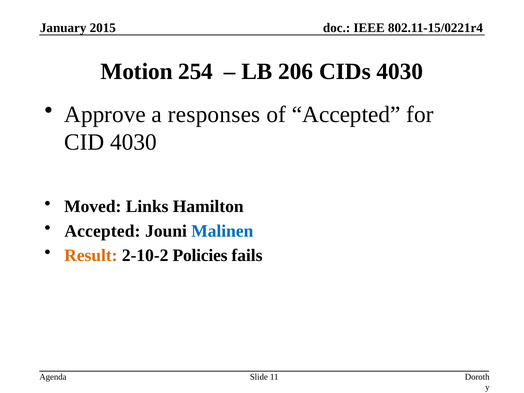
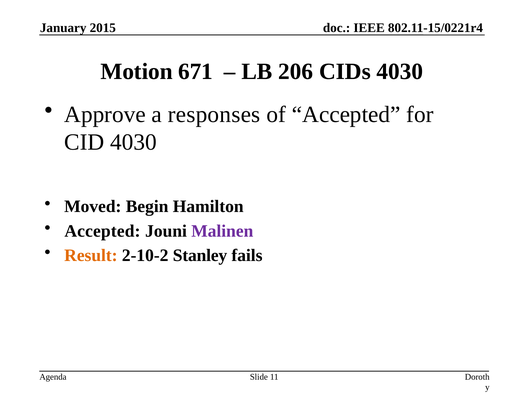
254: 254 -> 671 (196, 71)
Links: Links -> Begin (147, 206)
Malinen colour: blue -> purple (222, 231)
2-10-2 Policies: Policies -> Stanley (200, 255)
